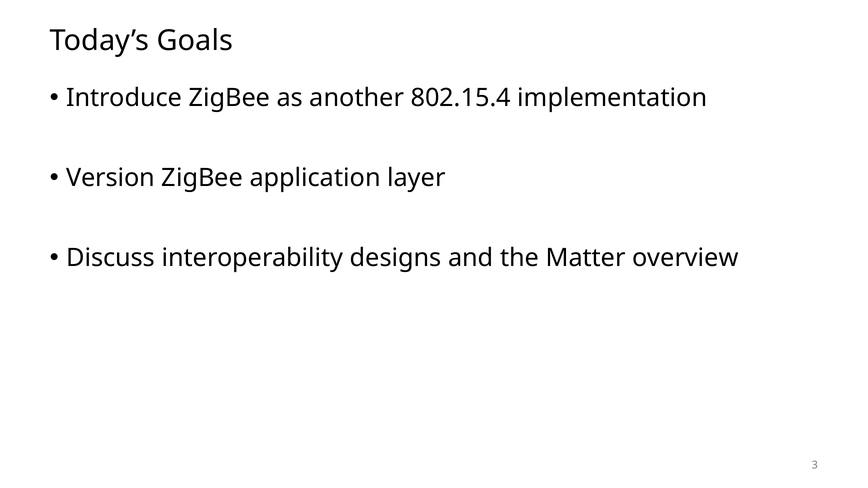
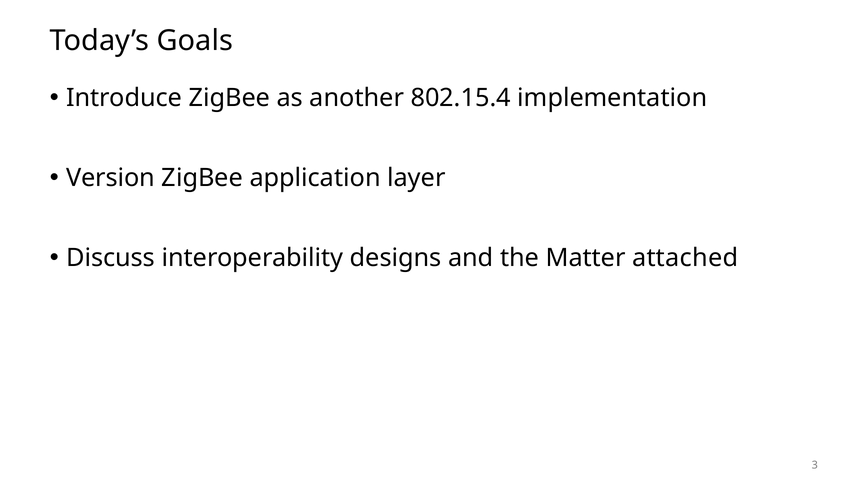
overview: overview -> attached (685, 258)
